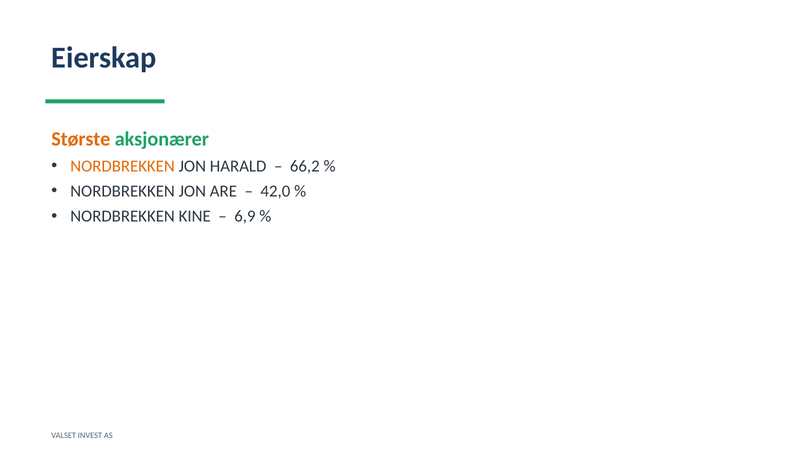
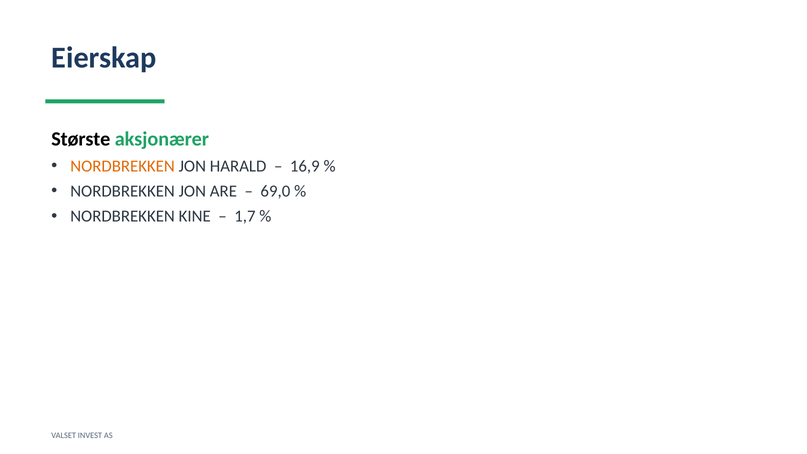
Største colour: orange -> black (81, 139)
66,2: 66,2 -> 16,9 (305, 166)
42,0: 42,0 -> 69,0 (275, 191)
6,9: 6,9 -> 1,7 (245, 216)
